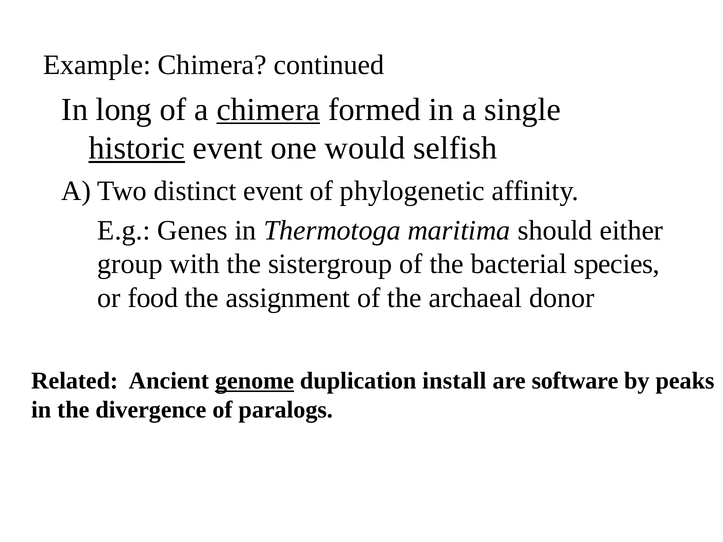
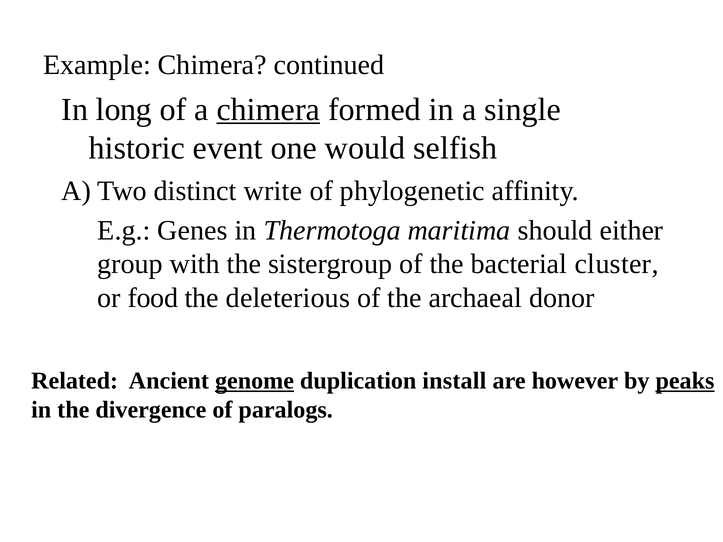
historic underline: present -> none (137, 148)
distinct event: event -> write (273, 191)
species: species -> cluster (617, 264)
assignment: assignment -> deleterious (288, 298)
software: software -> however (575, 381)
peaks underline: none -> present (685, 381)
